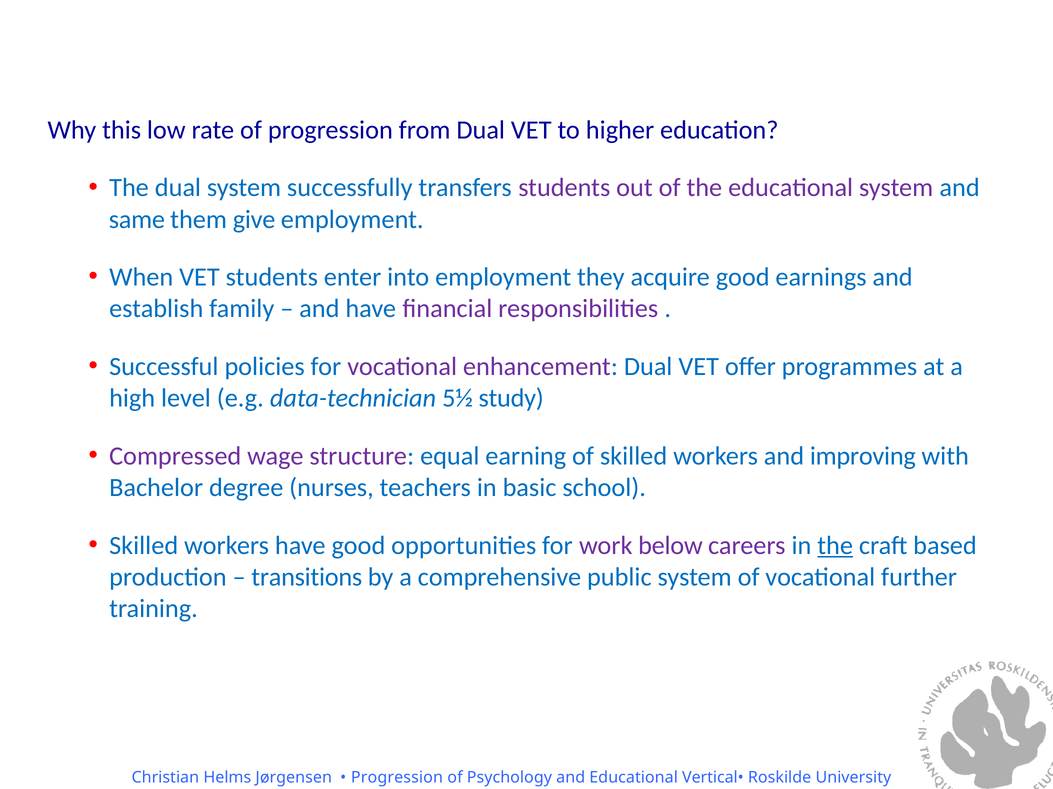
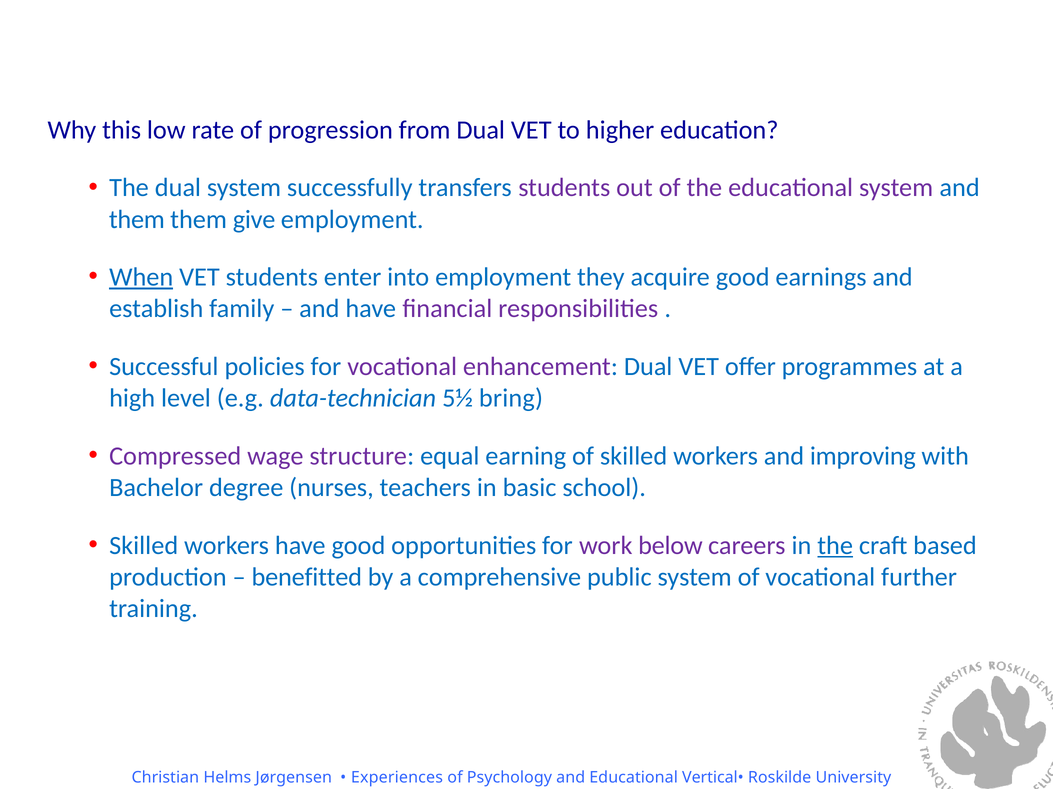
same: same -> them (137, 220)
When underline: none -> present (141, 277)
study: study -> bring (511, 399)
transitions: transitions -> benefitted (307, 578)
Progression: Progression -> Experiences (397, 778)
